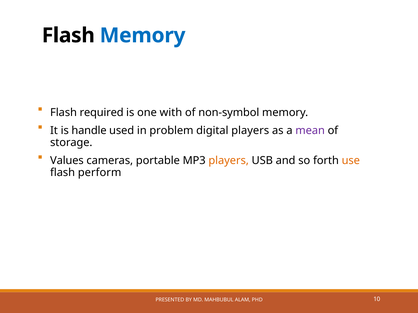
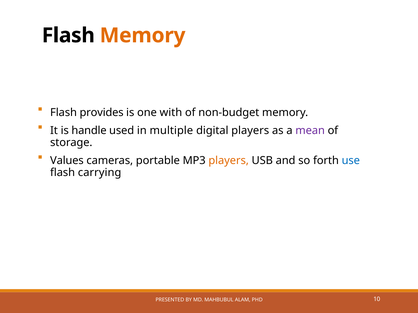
Memory colour: blue -> orange (143, 35)
required: required -> provides (102, 113)
non-symbol: non-symbol -> non-budget (229, 113)
problem: problem -> multiple (171, 131)
use colour: orange -> blue (351, 161)
perform: perform -> carrying (100, 173)
